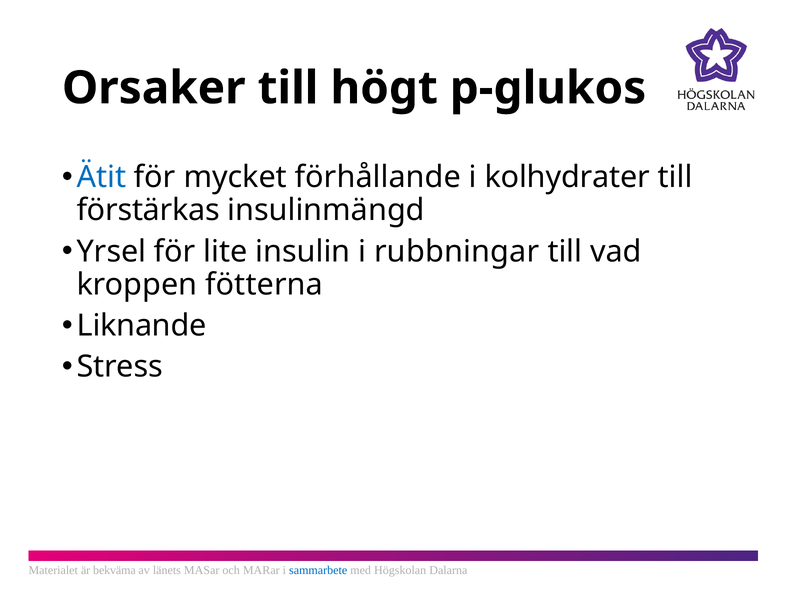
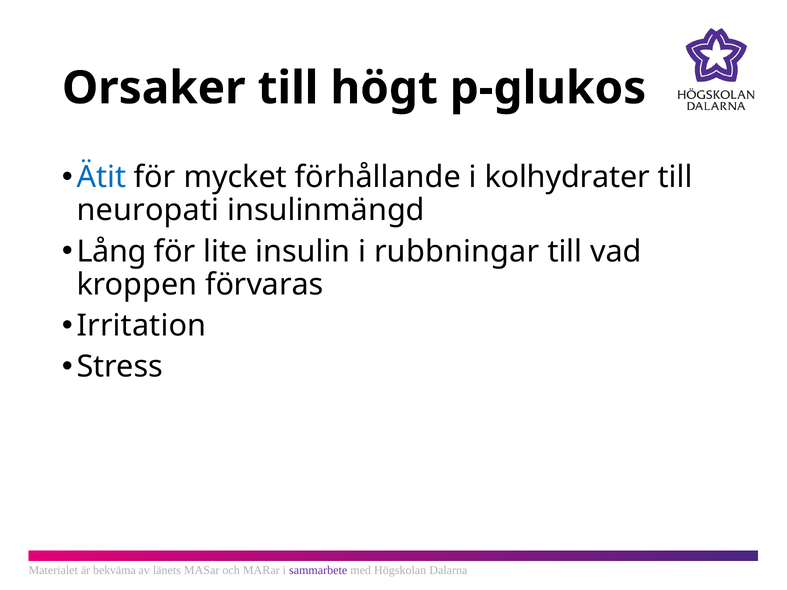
förstärkas: förstärkas -> neuropati (148, 210)
Yrsel: Yrsel -> Lång (112, 252)
fötterna: fötterna -> förvaras (264, 285)
Liknande: Liknande -> Irritation (141, 326)
sammarbete colour: blue -> purple (318, 570)
